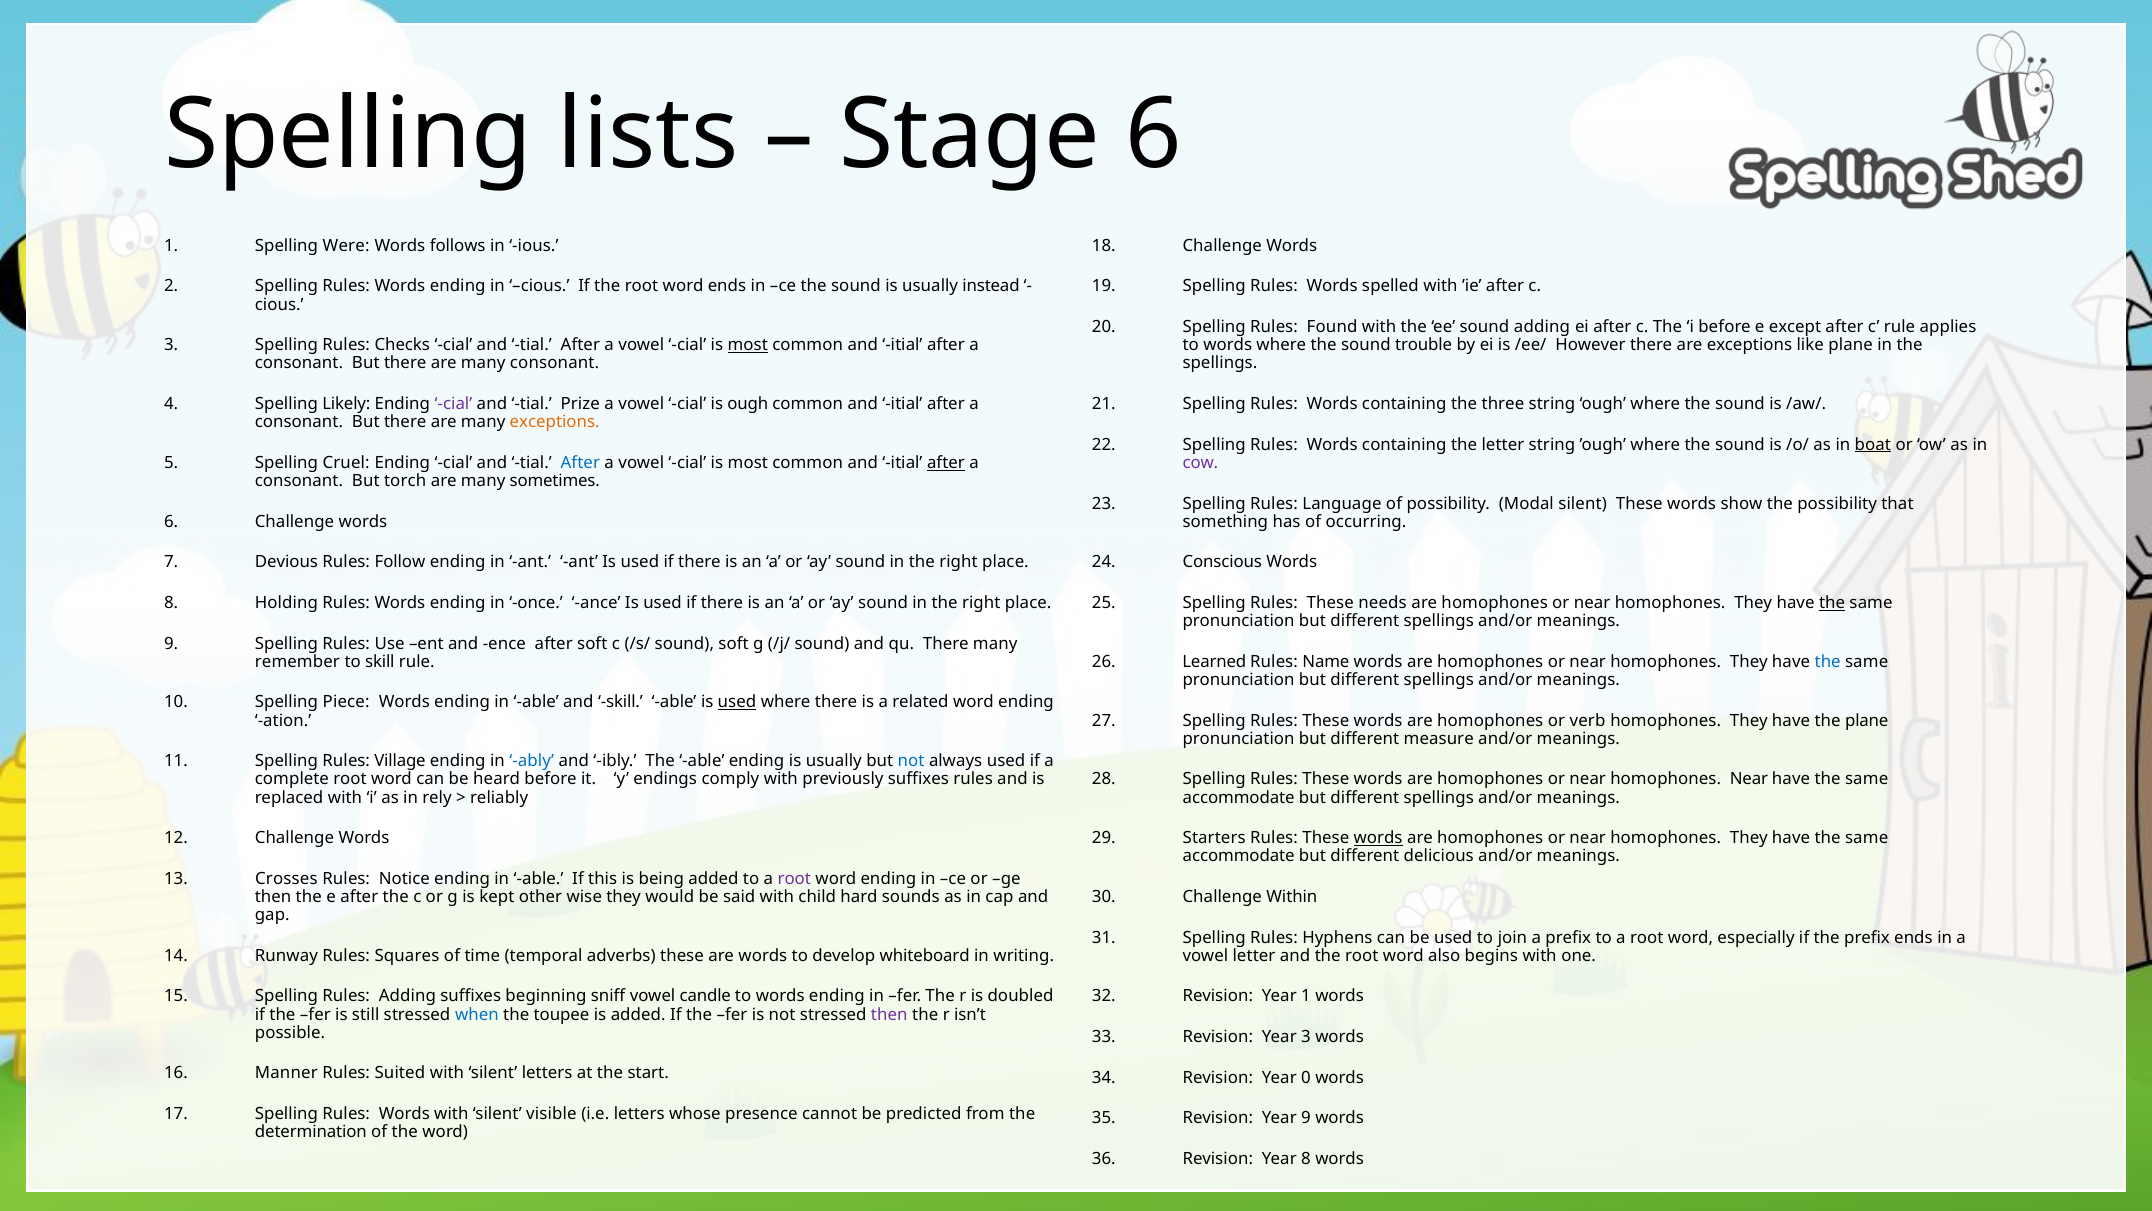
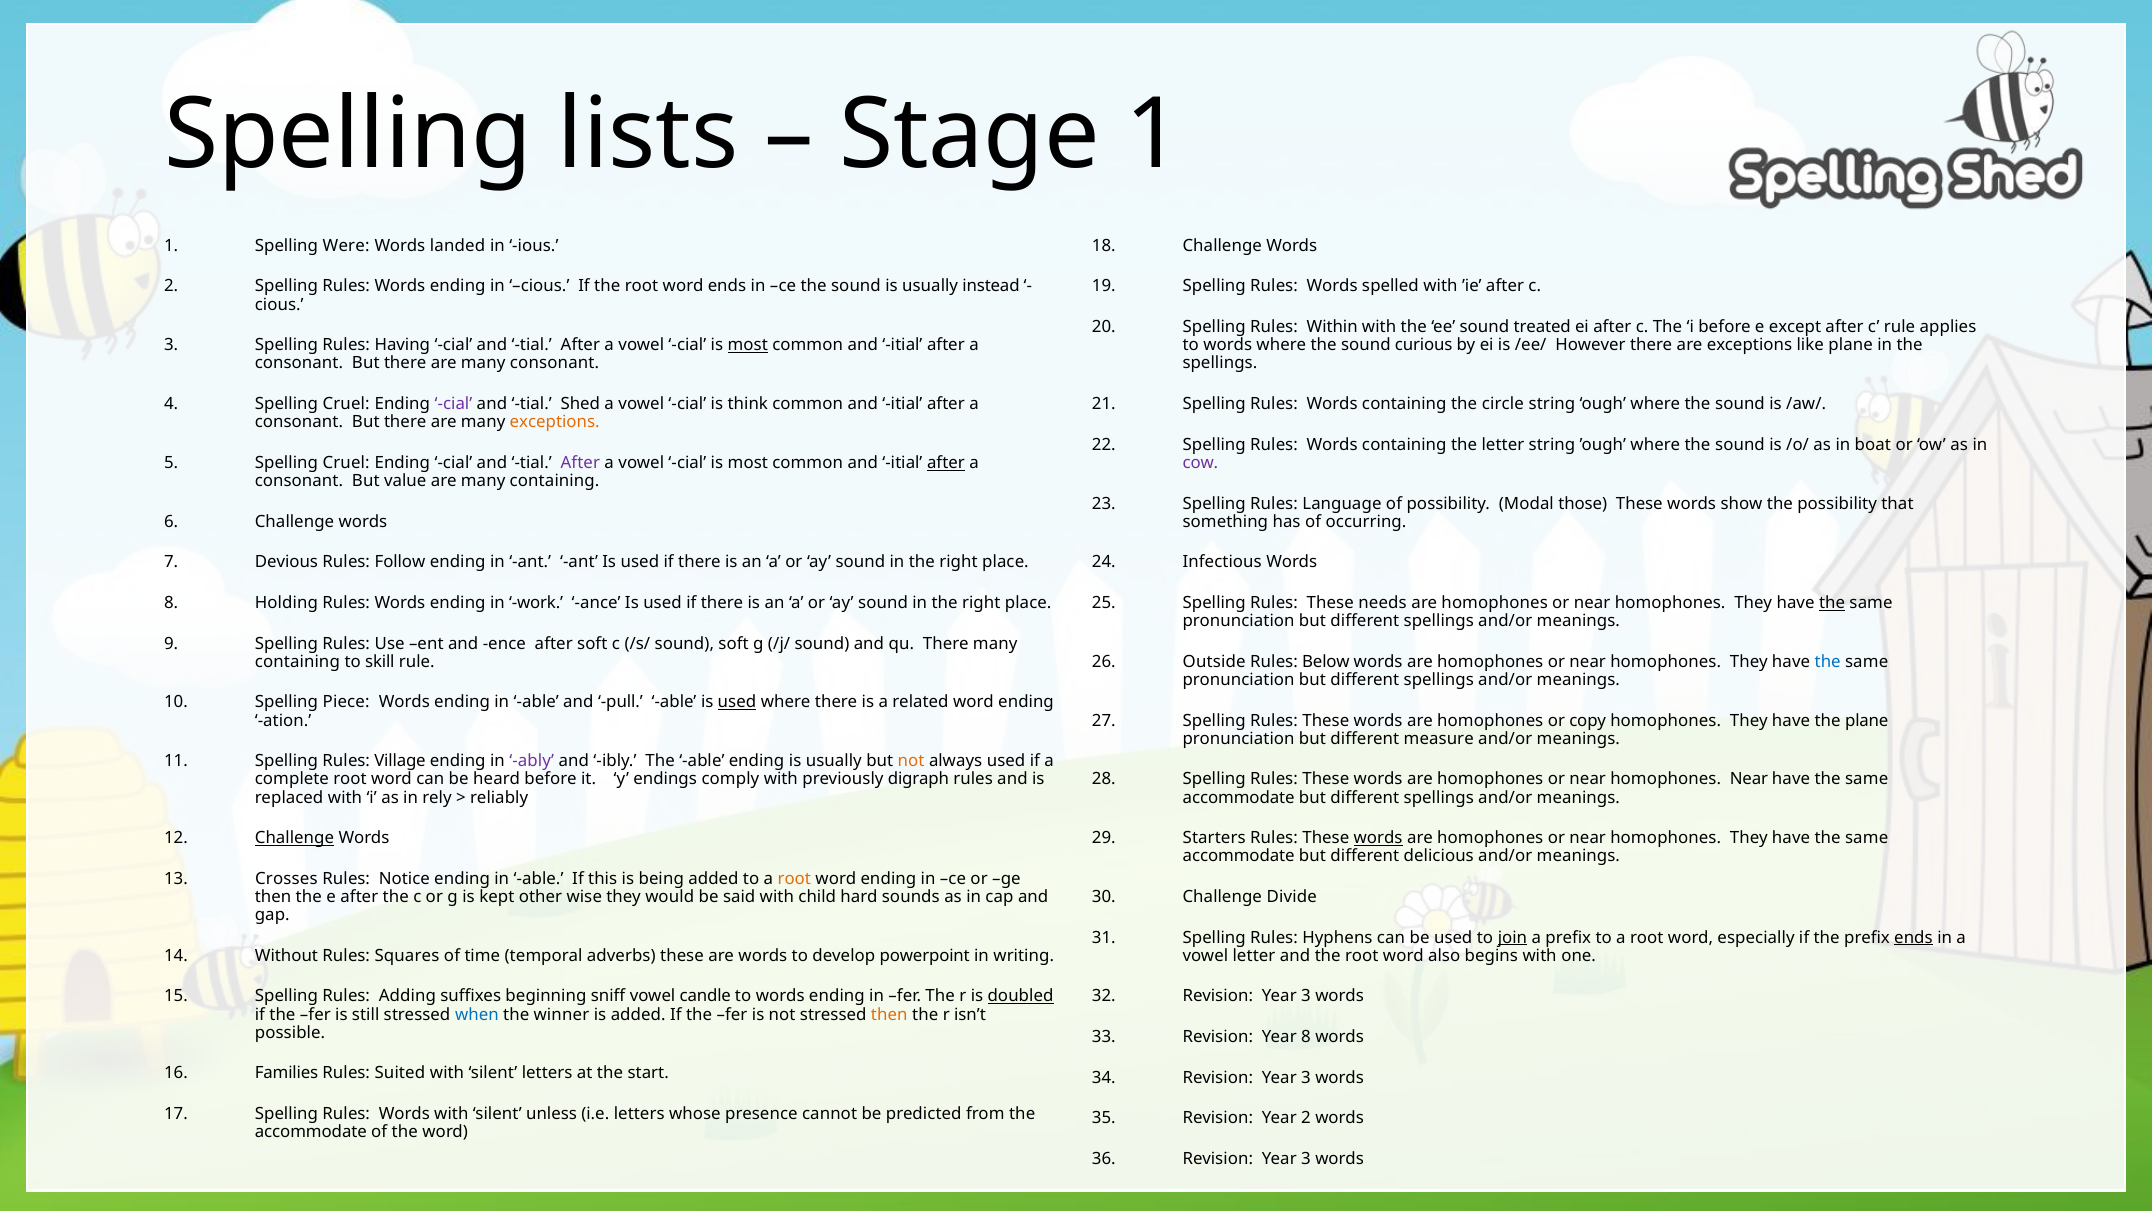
Stage 6: 6 -> 1 (1154, 135)
follows: follows -> landed (458, 246)
Found: Found -> Within (1332, 327)
sound adding: adding -> treated (1542, 327)
Checks: Checks -> Having (402, 345)
trouble: trouble -> curious (1424, 345)
Likely: Likely -> Cruel (346, 404)
Prize: Prize -> Shed (580, 404)
is ough: ough -> think (748, 404)
three: three -> circle (1503, 404)
boat underline: present -> none (1873, 444)
After colour: blue -> purple (580, 463)
torch: torch -> value (405, 481)
are many sometimes: sometimes -> containing (555, 481)
Modal silent: silent -> those (1583, 503)
Conscious: Conscious -> Infectious (1222, 562)
once: once -> work (536, 603)
remember: remember -> containing (297, 661)
Learned: Learned -> Outside (1214, 661)
Name: Name -> Below (1326, 661)
and skill: skill -> pull (620, 702)
verb: verb -> copy (1588, 720)
ably colour: blue -> purple (532, 761)
not colour: blue -> orange (911, 761)
previously suffixes: suffixes -> digraph (918, 779)
Challenge underline: none -> present (294, 838)
root colour: purple -> orange (794, 878)
Within: Within -> Divide (1292, 896)
join underline: none -> present (1512, 937)
ends underline: none -> present (1913, 937)
Runway: Runway -> Without (286, 955)
whiteboard: whiteboard -> powerpoint (925, 955)
doubled underline: none -> present (1021, 996)
1: 1 -> 3 (1306, 996)
toupee: toupee -> winner (561, 1014)
then colour: purple -> orange (889, 1014)
Year 3: 3 -> 8 (1306, 1036)
Manner: Manner -> Families (287, 1073)
0: 0 -> 3 (1306, 1077)
visible: visible -> unless (552, 1113)
Year 9: 9 -> 2 (1306, 1118)
determination: determination -> accommodate (311, 1132)
8: 8 -> 3 (1306, 1158)
